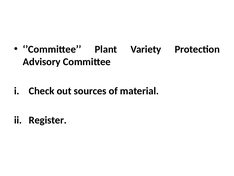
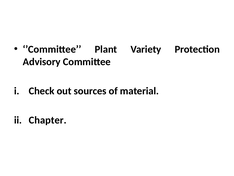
Register: Register -> Chapter (48, 120)
